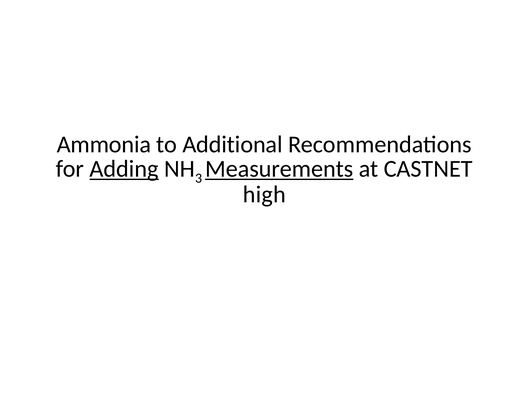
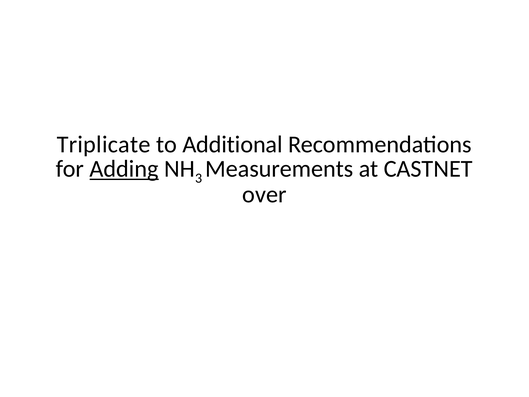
Ammonia: Ammonia -> Triplicate (104, 145)
Measurements underline: present -> none (279, 169)
high: high -> over (264, 194)
